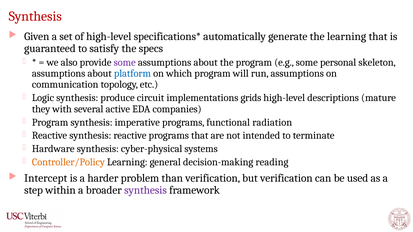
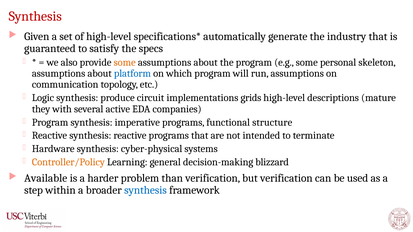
the learning: learning -> industry (347, 37)
some colour: purple -> orange (125, 62)
radiation: radiation -> structure (272, 122)
reading: reading -> blizzard (272, 162)
Intercept: Intercept -> Available (46, 178)
synthesis colour: purple -> blue (145, 190)
